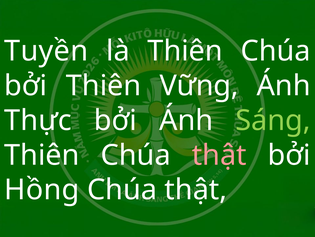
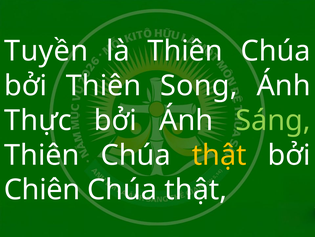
Vững: Vững -> Song (199, 86)
thật colour: pink -> yellow (219, 155)
Hồng: Hồng -> Chiên (42, 189)
